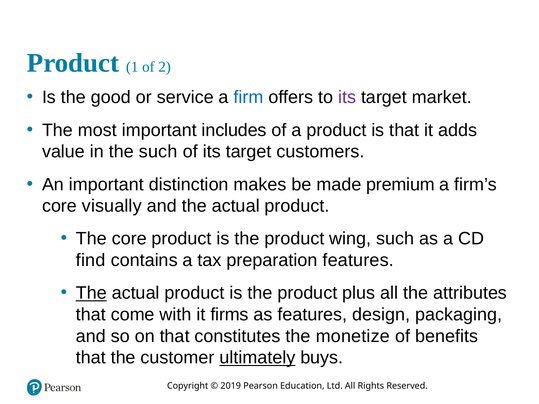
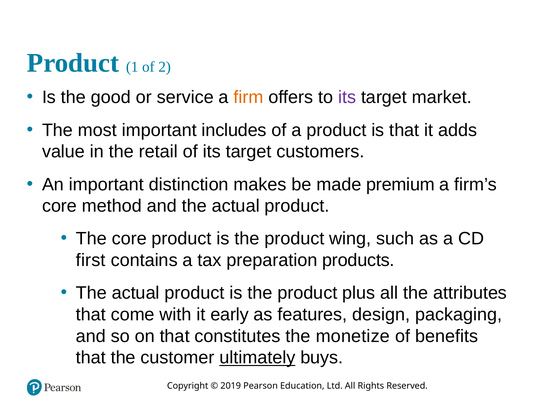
firm colour: blue -> orange (249, 97)
the such: such -> retail (158, 152)
visually: visually -> method (112, 206)
find: find -> first (91, 260)
preparation features: features -> products (358, 260)
The underline: present -> none (91, 293)
firms: firms -> early (230, 315)
